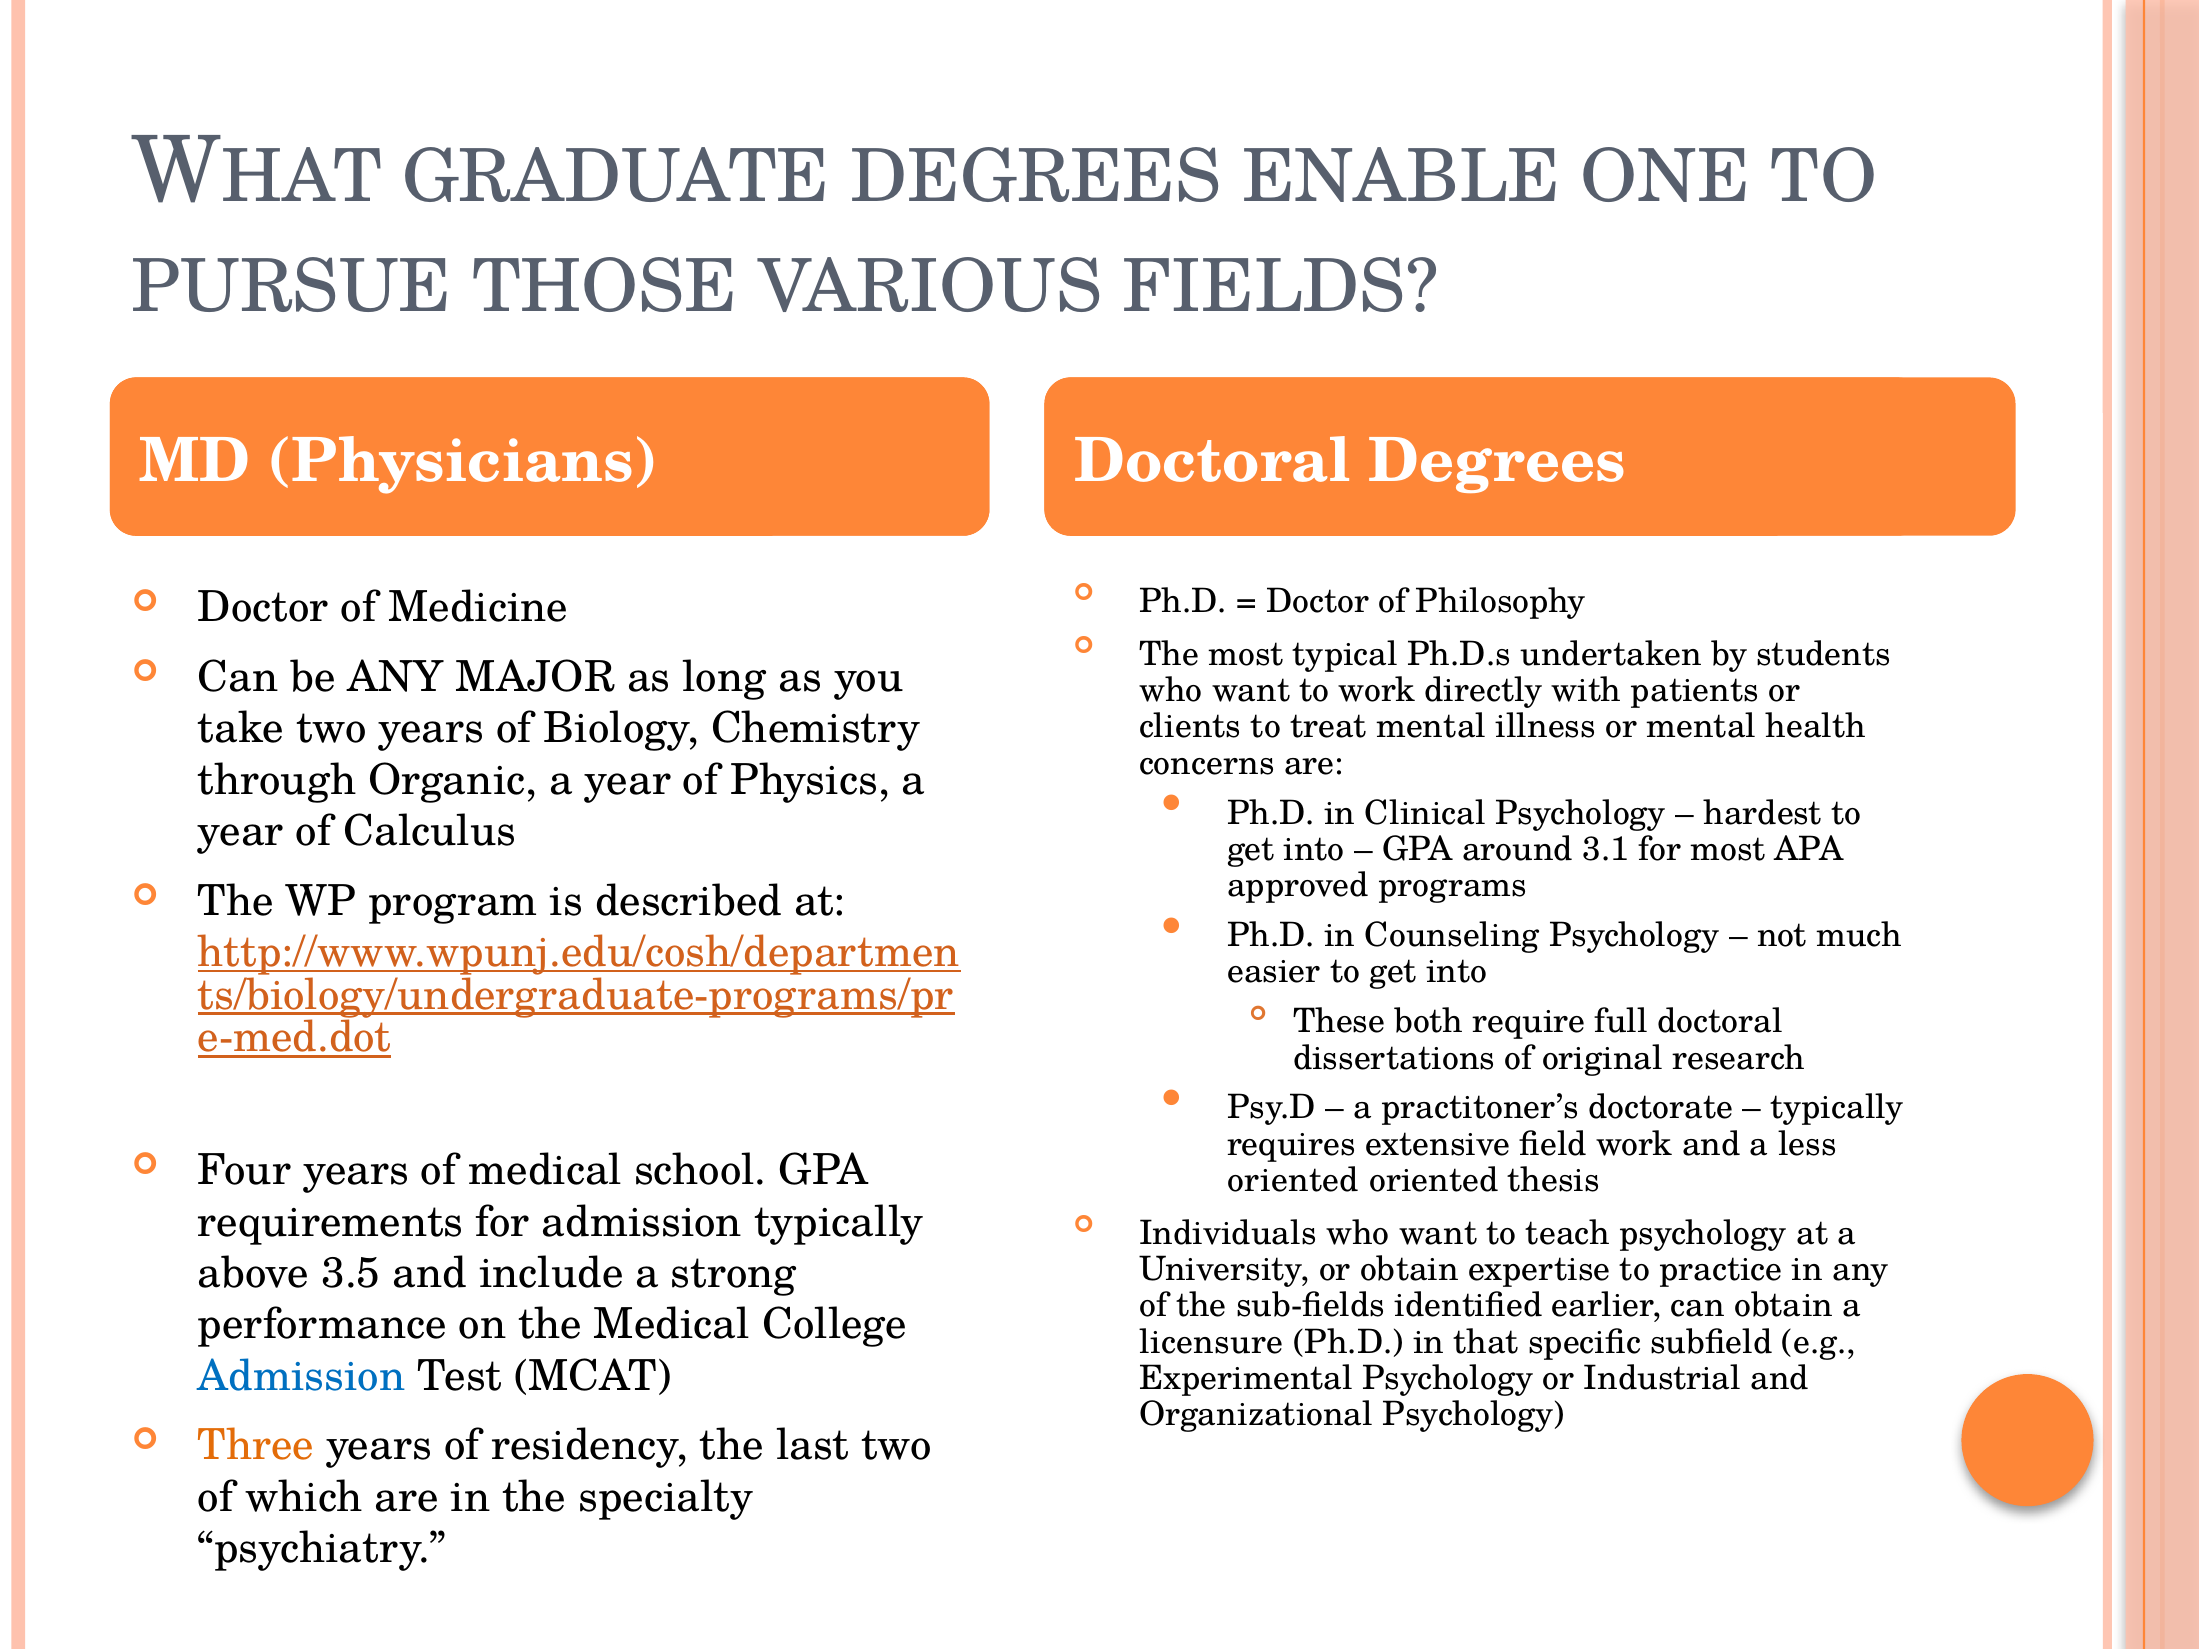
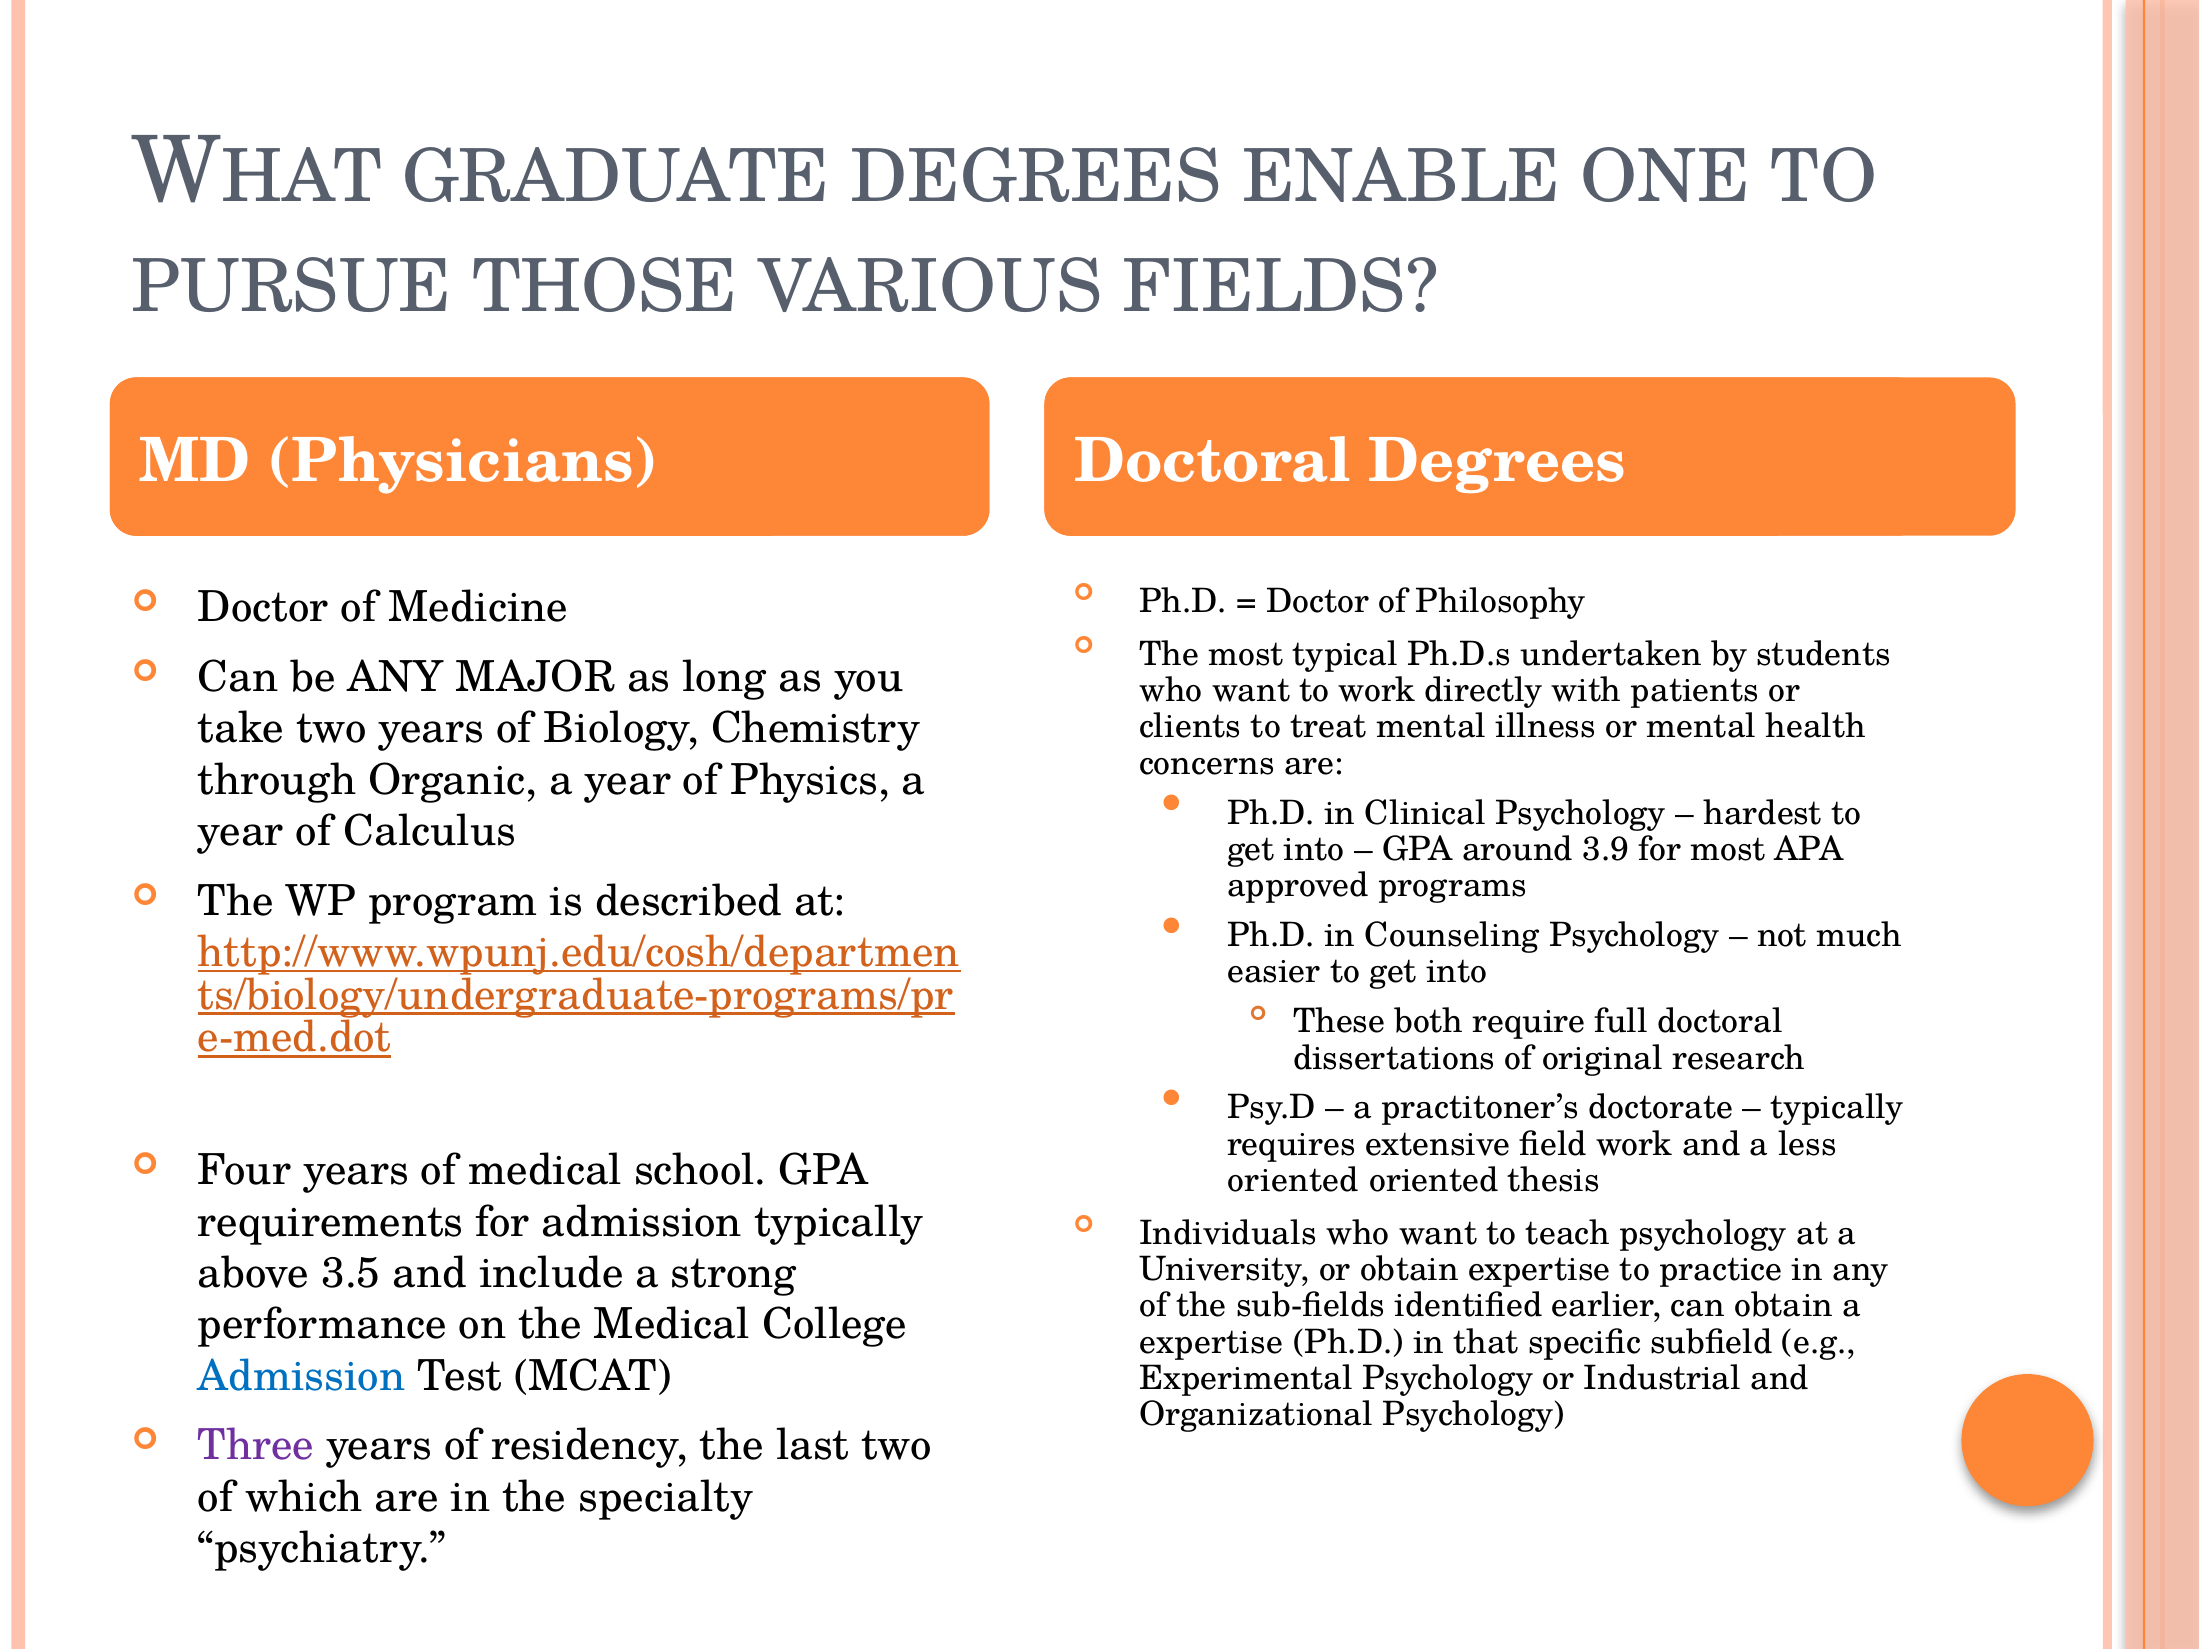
3.1: 3.1 -> 3.9 (1606, 849)
licensure: licensure -> expertise (1211, 1342)
Three colour: orange -> purple (256, 1446)
